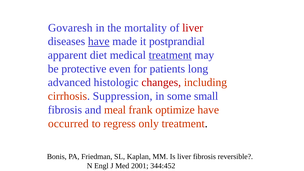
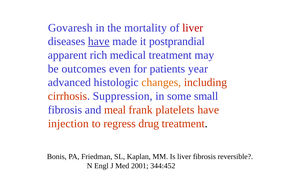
diet: diet -> rich (98, 55)
treatment underline: present -> none (170, 55)
protective: protective -> outcomes (84, 69)
long: long -> year (198, 69)
changes colour: red -> orange (161, 82)
optimize: optimize -> platelets (175, 110)
occurred: occurred -> injection (68, 124)
only: only -> drug (149, 124)
